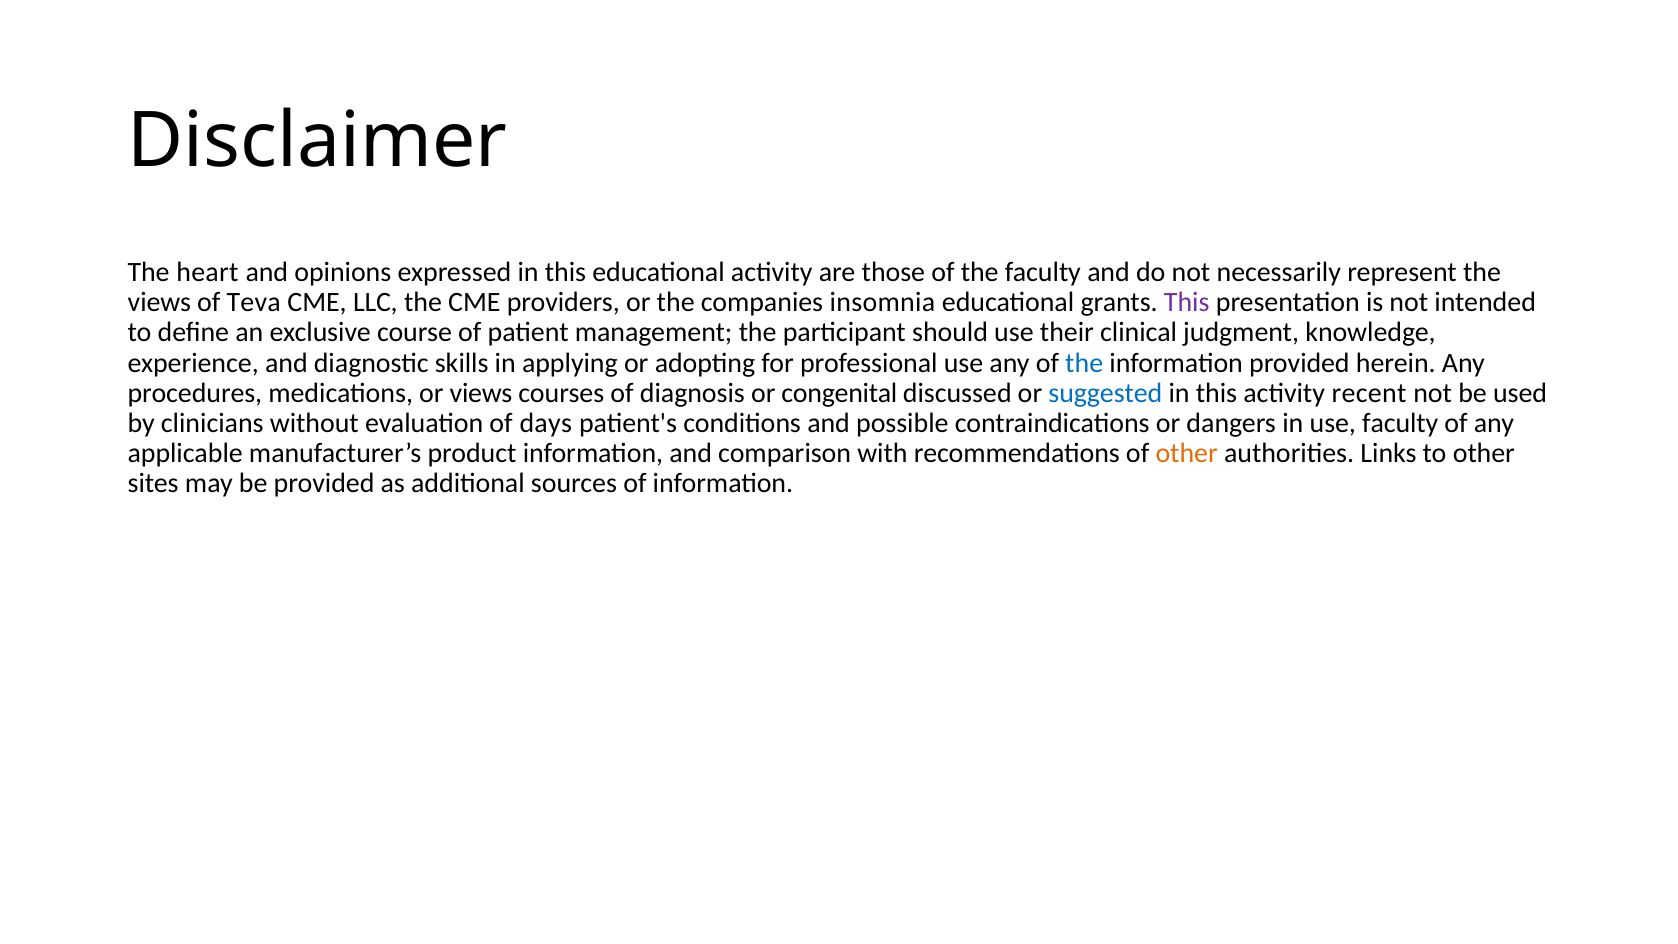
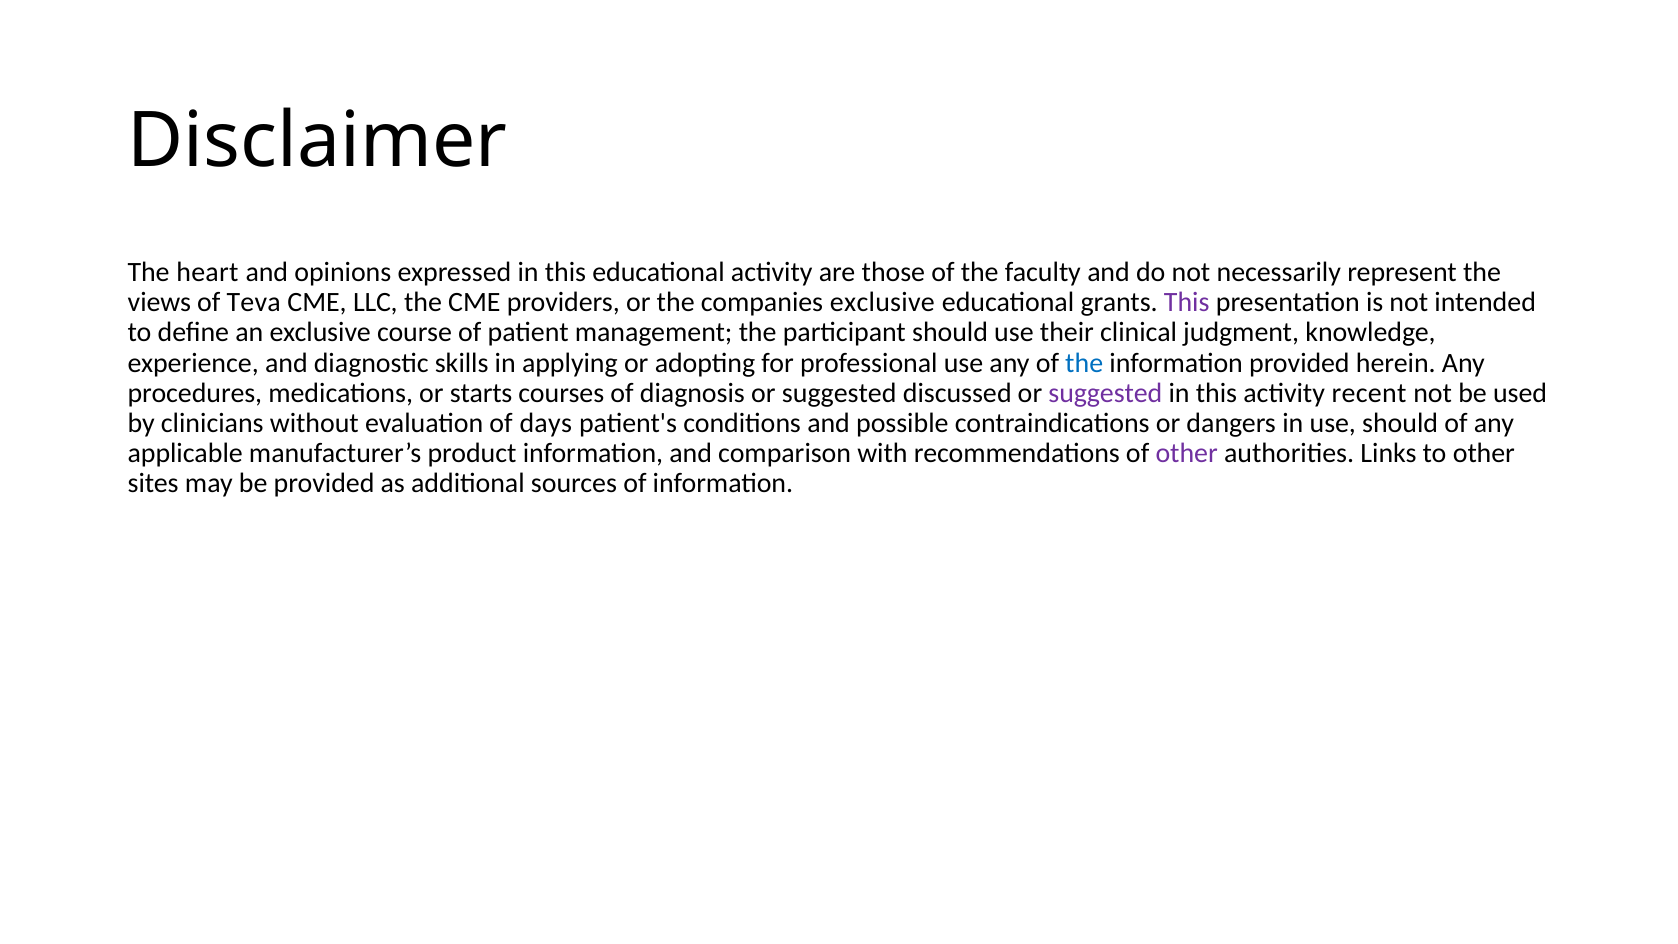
companies insomnia: insomnia -> exclusive (882, 302)
or views: views -> starts (481, 393)
diagnosis or congenital: congenital -> suggested (839, 393)
suggested colour: blue -> purple (1105, 393)
use faculty: faculty -> should (1400, 423)
other colour: orange -> purple (1187, 453)
